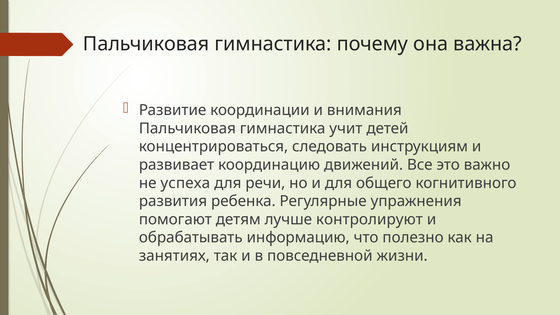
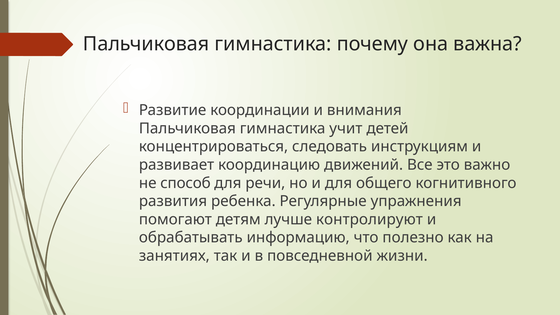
успеха: успеха -> способ (185, 183)
